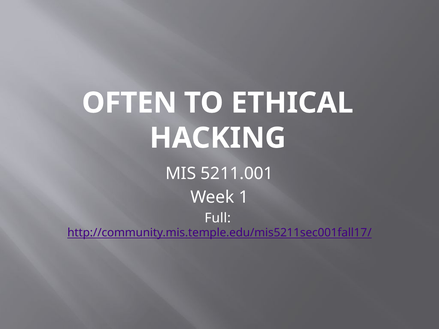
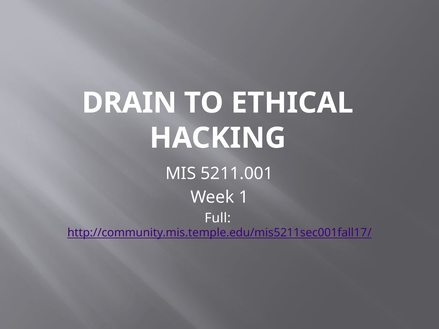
OFTEN: OFTEN -> DRAIN (129, 103)
